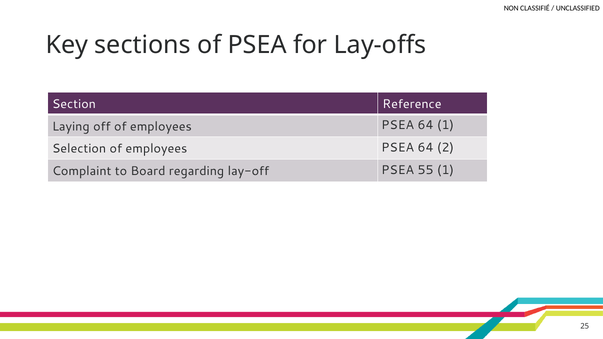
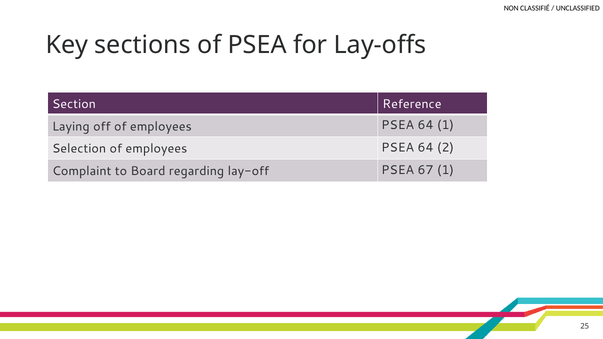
55: 55 -> 67 (426, 170)
